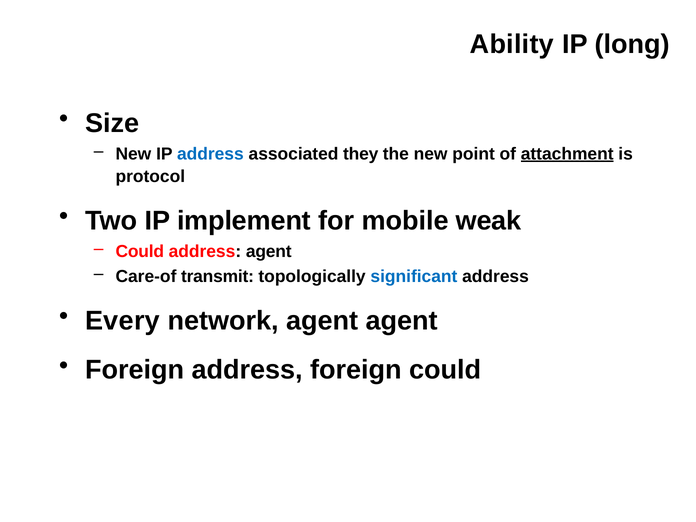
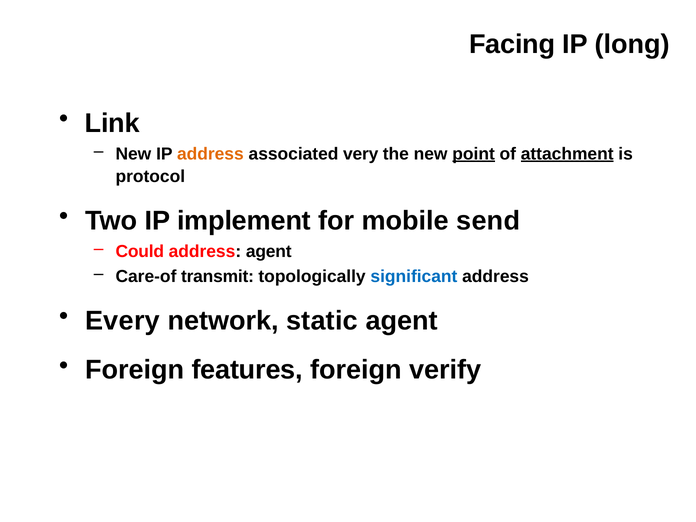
Ability: Ability -> Facing (512, 44)
Size: Size -> Link (112, 123)
address colour: blue -> orange (210, 154)
they: they -> very (361, 154)
point underline: none -> present (474, 154)
weak: weak -> send (488, 221)
network agent: agent -> static (322, 321)
Foreign address: address -> features (247, 370)
foreign could: could -> verify (445, 370)
